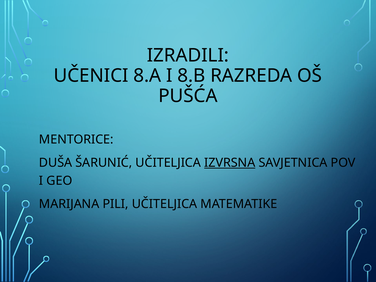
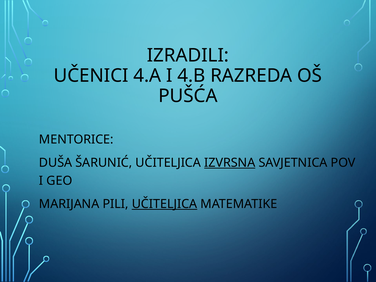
8.A: 8.A -> 4.A (147, 76)
8.B: 8.B -> 4.B (191, 76)
UČITELJICA underline: none -> present (164, 204)
